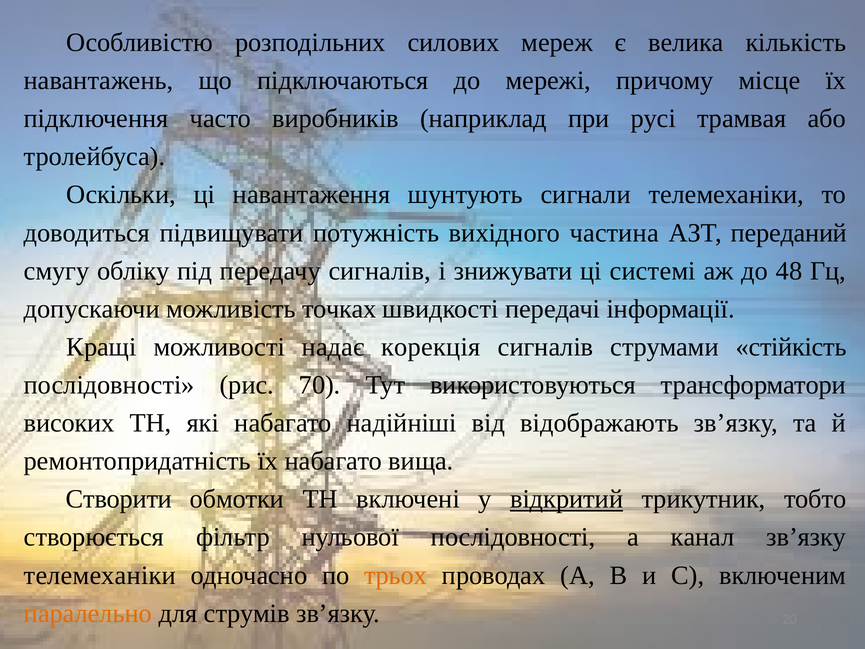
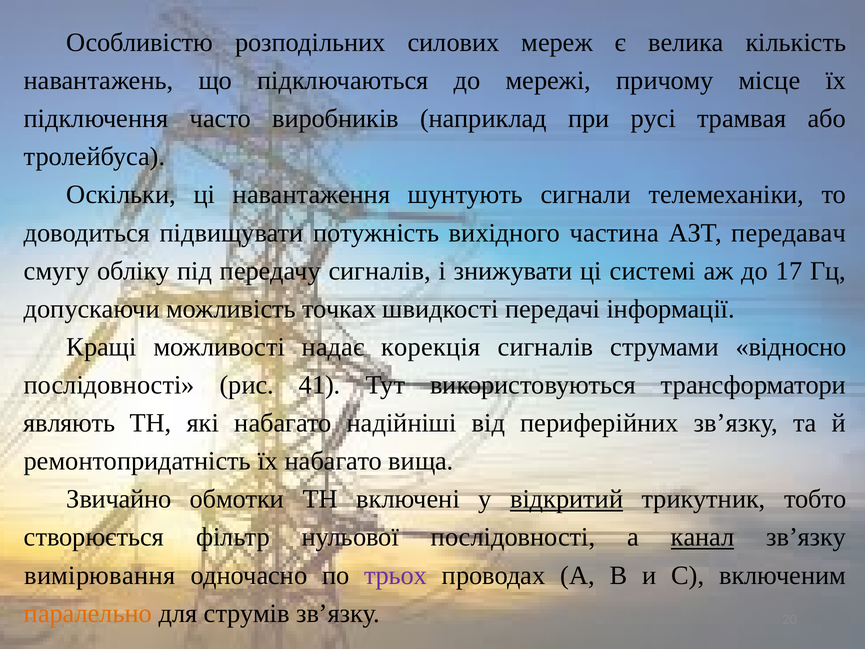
переданий: переданий -> передавач (789, 233)
48: 48 -> 17 (789, 271)
стійкість: стійкість -> відносно (791, 347)
70: 70 -> 41 (320, 385)
високих: високих -> являють (69, 423)
відображають: відображають -> периферійних (599, 423)
Створити: Створити -> Звичайно (119, 499)
канал underline: none -> present (703, 537)
телемеханіки: телемеханіки -> вимірювання (100, 575)
трьох colour: orange -> purple (396, 575)
